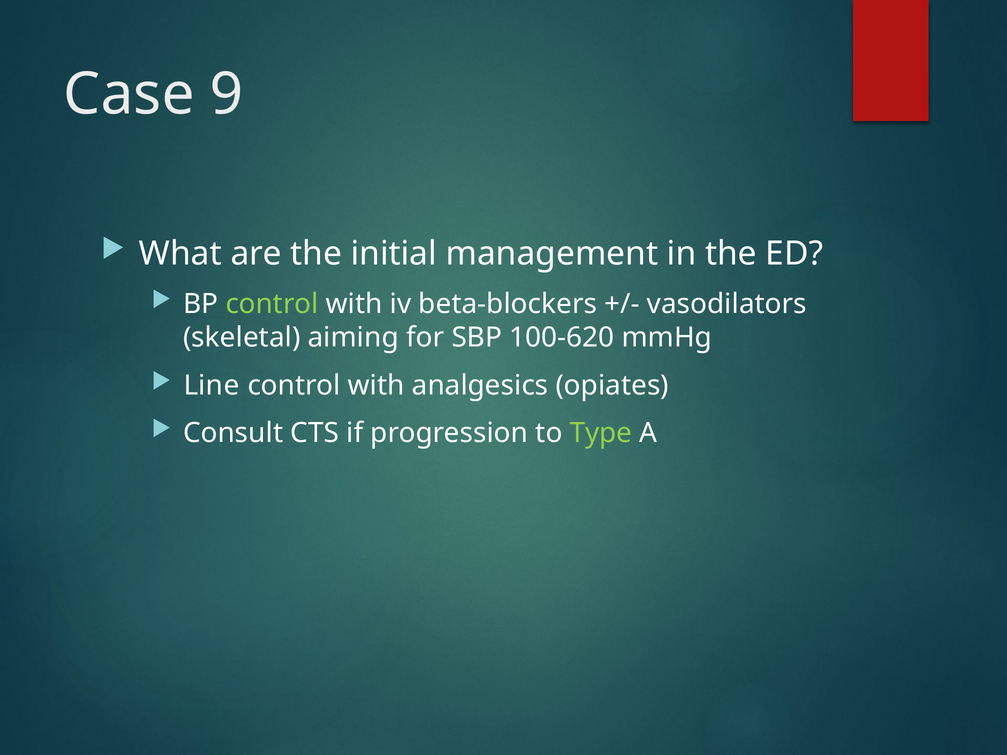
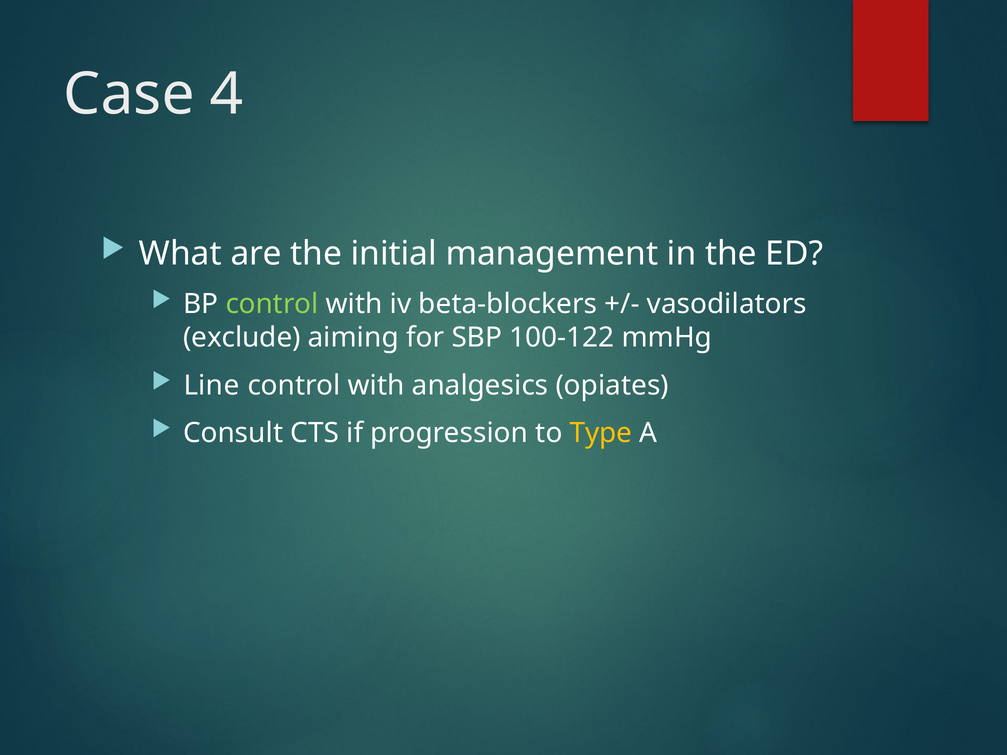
9: 9 -> 4 (227, 94)
skeletal: skeletal -> exclude (242, 338)
100-620: 100-620 -> 100-122 (562, 338)
Type colour: light green -> yellow (601, 433)
